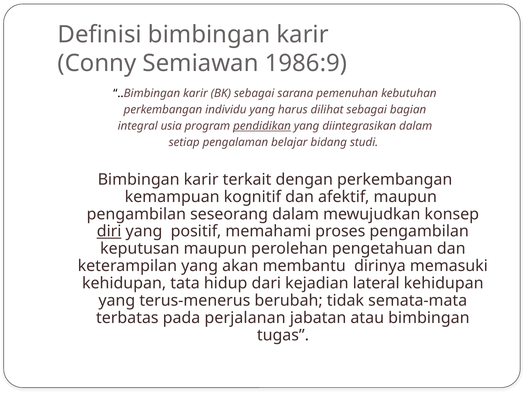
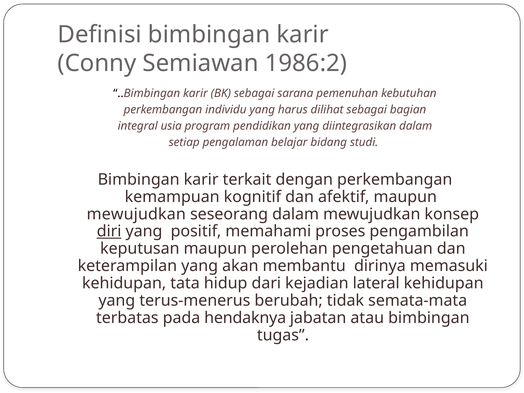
1986:9: 1986:9 -> 1986:2 (306, 63)
pendidikan underline: present -> none (262, 126)
pengambilan: pengambilan -> mewujudkan (136, 214)
perjalanan: perjalanan -> hendaknya (245, 318)
